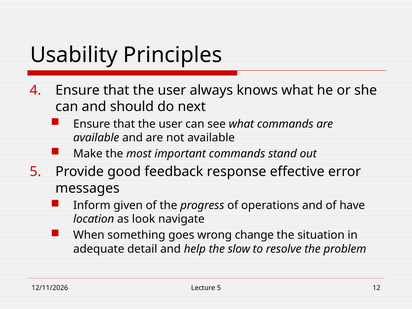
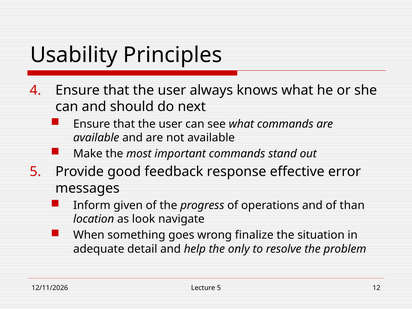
have: have -> than (352, 205)
change: change -> finalize (254, 235)
slow: slow -> only (239, 249)
